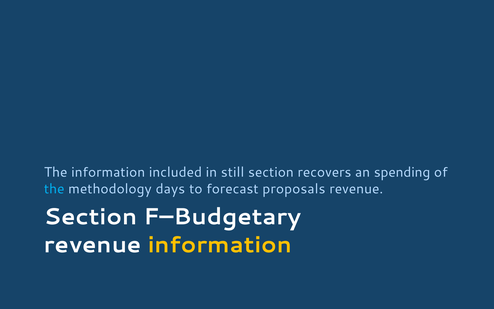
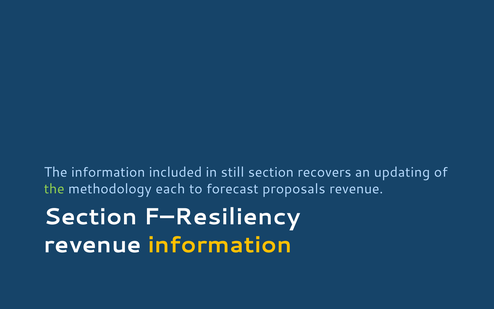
spending: spending -> updating (402, 172)
the colour: light blue -> light green (54, 189)
days: days -> each (170, 189)
F–Budgetary: F–Budgetary -> F–Resiliency (222, 216)
